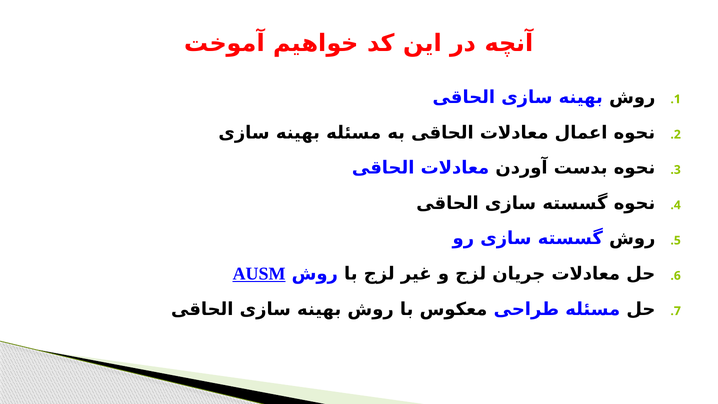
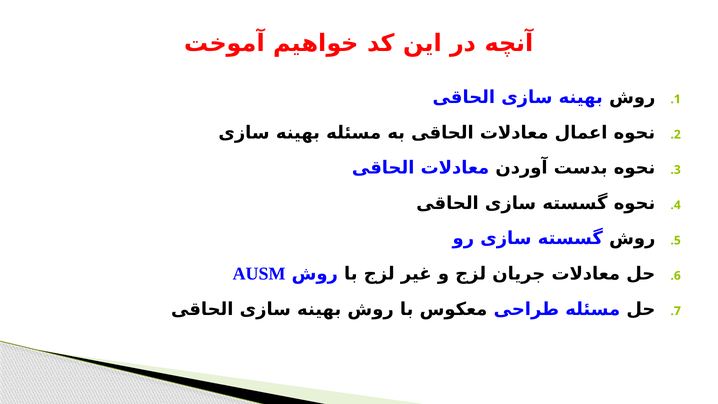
AUSM underline: present -> none (259, 274)
